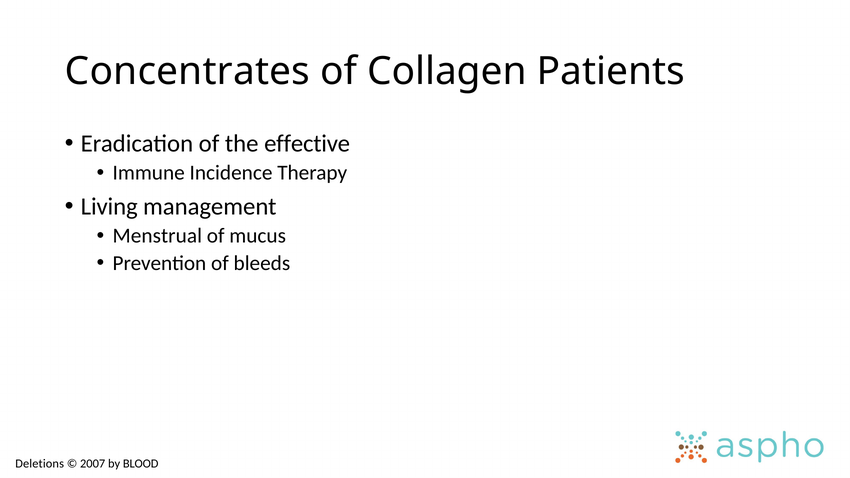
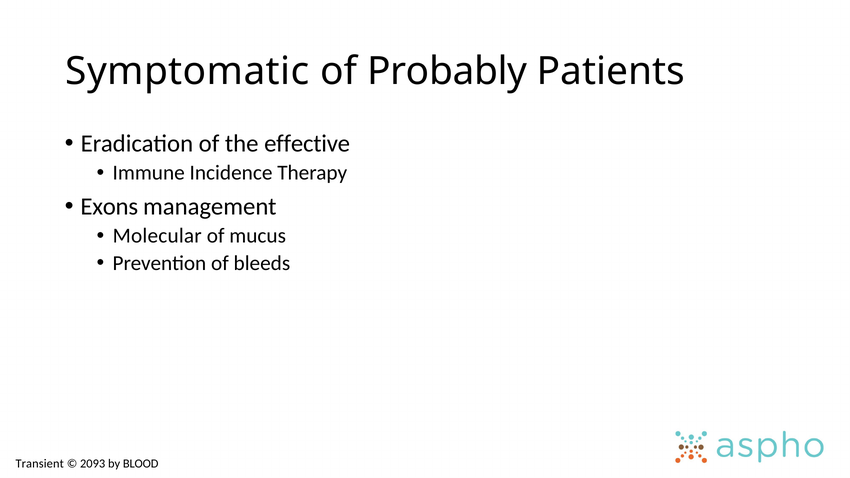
Concentrates: Concentrates -> Symptomatic (187, 71)
Collagen: Collagen -> Probably (447, 71)
Living: Living -> Exons (109, 207)
Menstrual: Menstrual -> Molecular (157, 236)
Deletions: Deletions -> Transient (40, 464)
2007: 2007 -> 2093 (93, 464)
